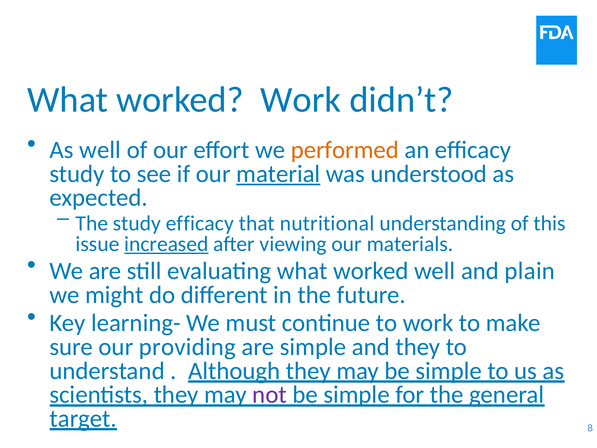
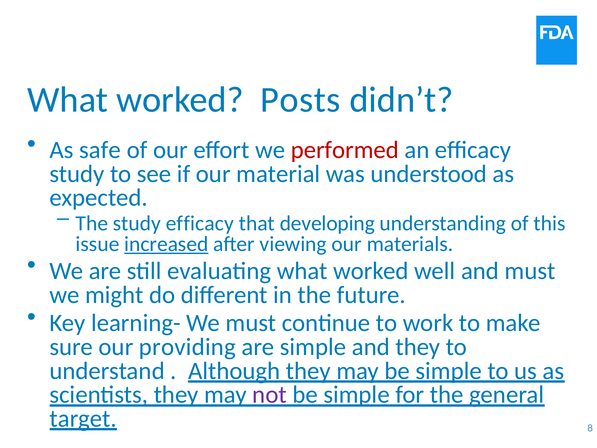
worked Work: Work -> Posts (300, 100)
As well: well -> safe (100, 150)
performed colour: orange -> red (345, 150)
material underline: present -> none (278, 174)
nutritional: nutritional -> developing (327, 223)
and plain: plain -> must (530, 271)
